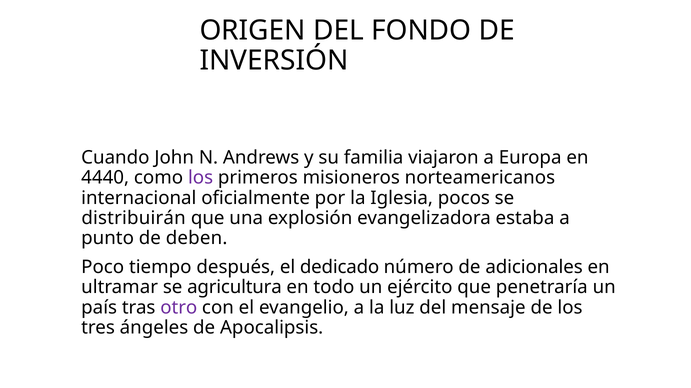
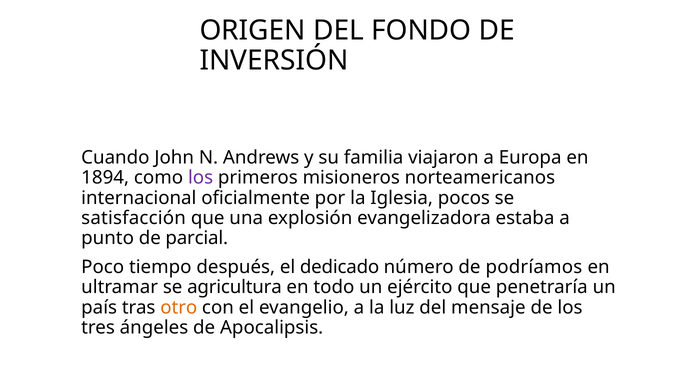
4440: 4440 -> 1894 (105, 178)
distribuirán: distribuirán -> satisfacción (134, 219)
deben: deben -> parcial (197, 239)
adicionales: adicionales -> podríamos (534, 268)
otro colour: purple -> orange (179, 308)
